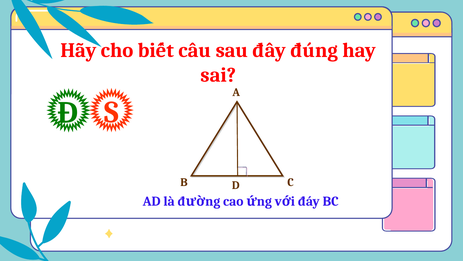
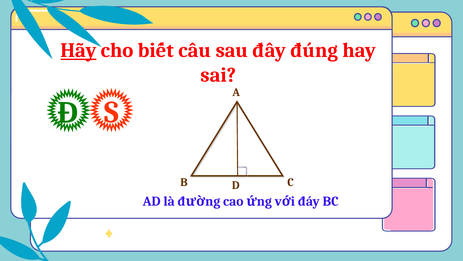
Hãy underline: none -> present (79, 50)
